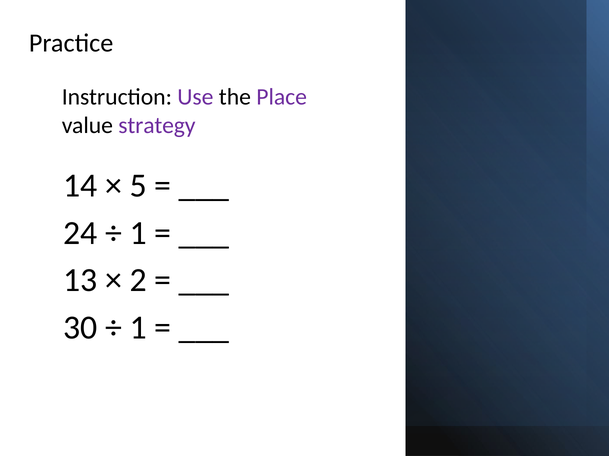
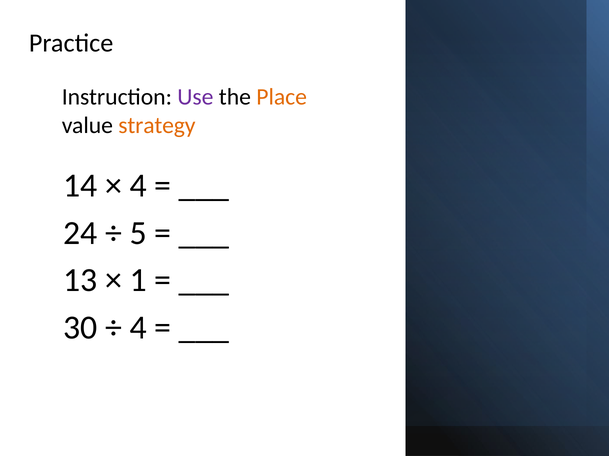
Place colour: purple -> orange (282, 97)
strategy colour: purple -> orange (157, 126)
5: 5 -> 4 (138, 186)
1: 1 -> 5 (138, 233)
2: 2 -> 1 (138, 281)
1: 1 -> 4 (138, 328)
